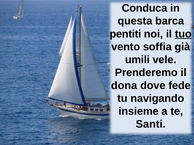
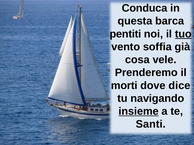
umili: umili -> cosa (137, 60)
dona: dona -> morti (124, 86)
fede: fede -> dice (179, 86)
insieme underline: none -> present (139, 112)
